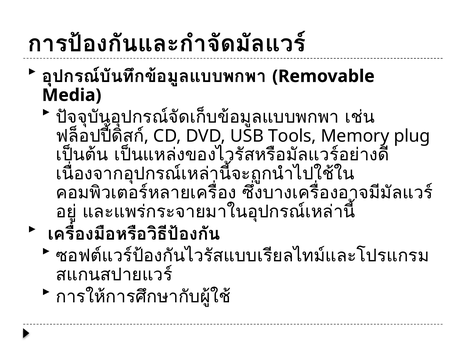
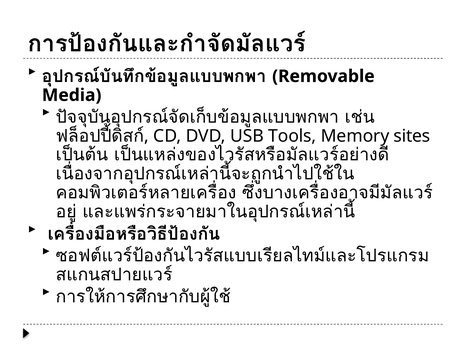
plug: plug -> sites (412, 136)
